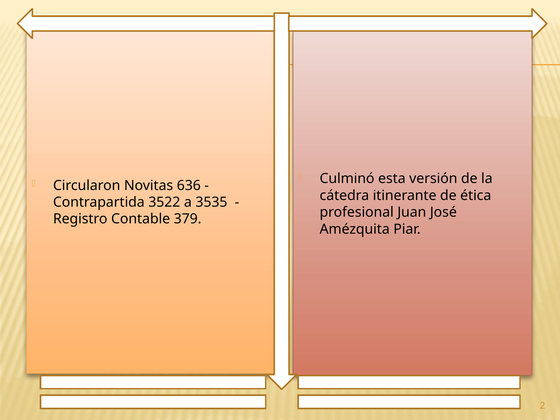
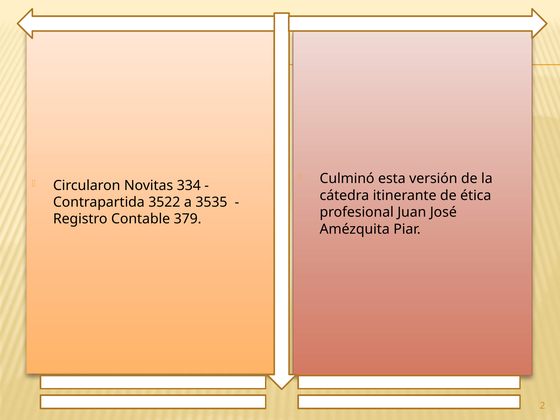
636: 636 -> 334 (189, 185)
